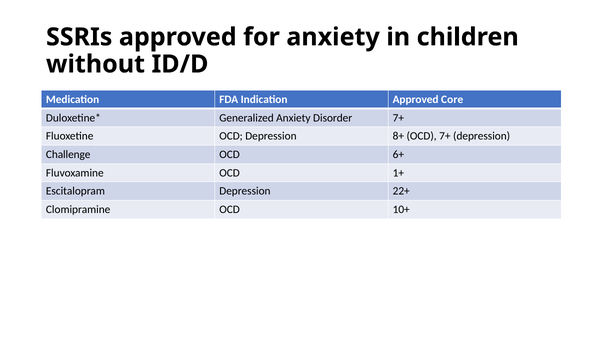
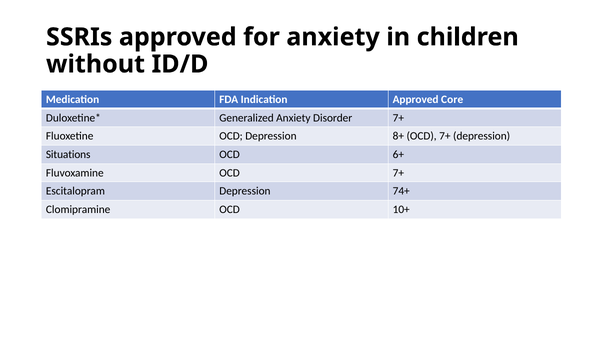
Challenge: Challenge -> Situations (68, 155)
Fluvoxamine OCD 1+: 1+ -> 7+ (398, 173)
22+: 22+ -> 74+ (401, 191)
